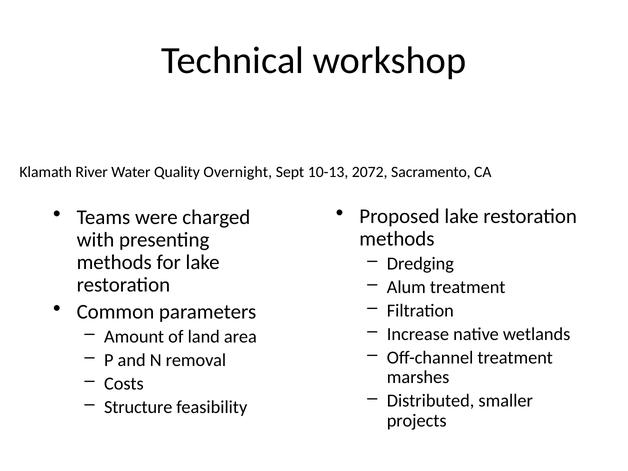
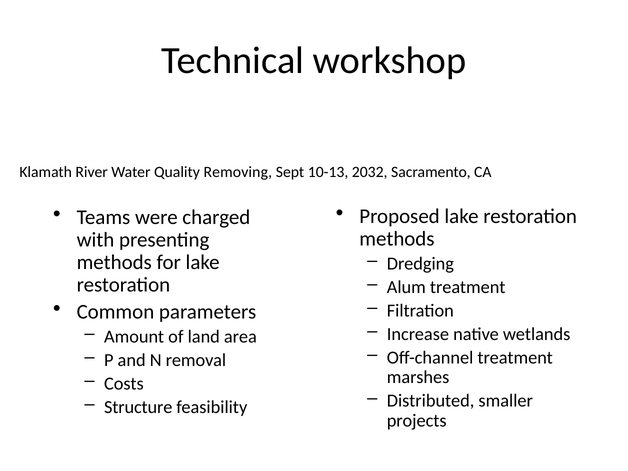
Overnight: Overnight -> Removing (238, 172)
2072: 2072 -> 2032 (370, 172)
